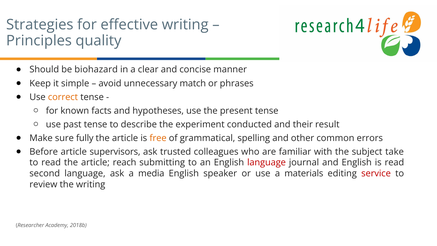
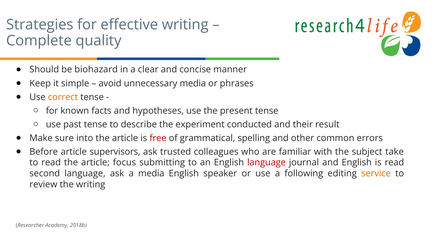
Principles: Principles -> Complete (39, 40)
unnecessary match: match -> media (193, 83)
fully: fully -> into (85, 138)
free colour: orange -> red (158, 138)
reach: reach -> focus (124, 163)
materials: materials -> following (304, 173)
service colour: red -> orange (376, 173)
